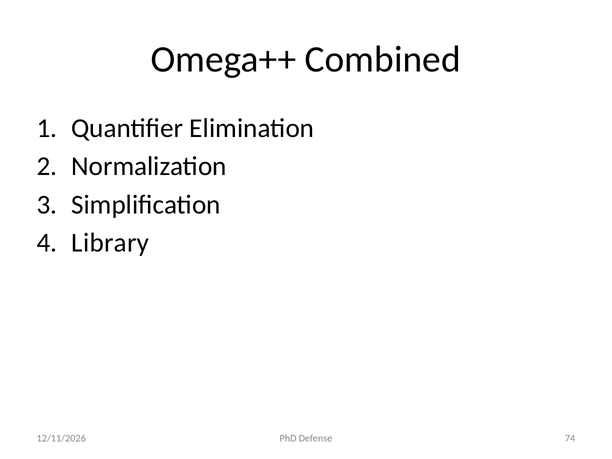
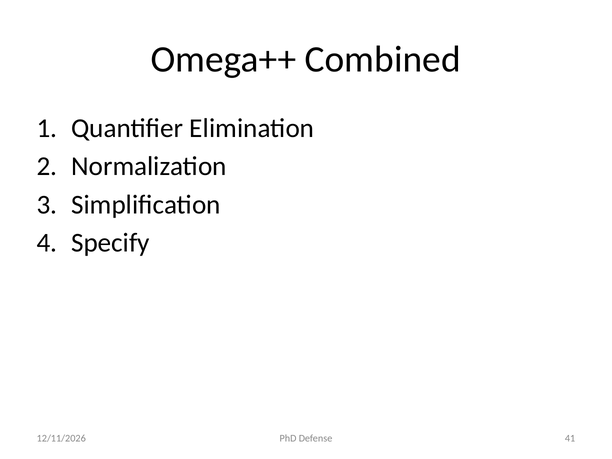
Library: Library -> Specify (110, 243)
74: 74 -> 41 (570, 438)
